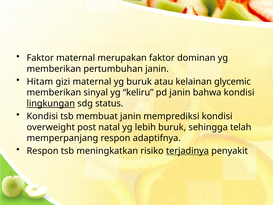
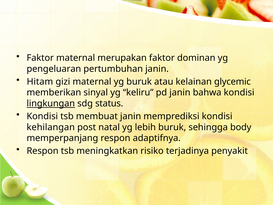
memberikan: memberikan -> pengeluaran (54, 69)
overweight: overweight -> kehilangan (51, 127)
telah: telah -> body (241, 127)
terjadinya underline: present -> none (187, 151)
